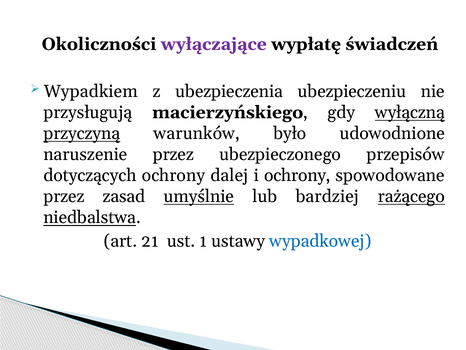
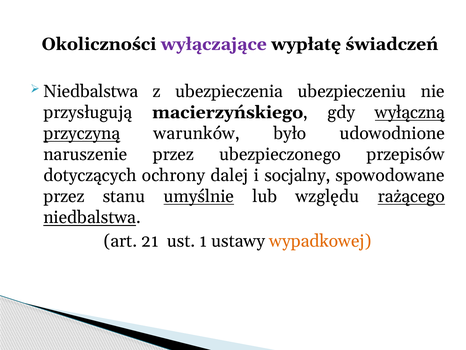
Wypadkiem: Wypadkiem -> Niedbalstwa (91, 91)
i ochrony: ochrony -> socjalny (297, 175)
zasad: zasad -> stanu (124, 196)
bardziej: bardziej -> względu (327, 196)
wypadkowej colour: blue -> orange (320, 241)
